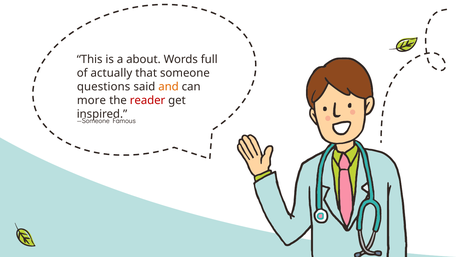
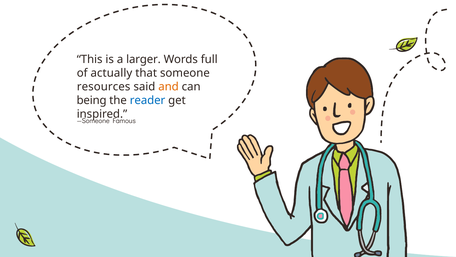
about: about -> larger (143, 59)
questions: questions -> resources (104, 87)
more: more -> being (92, 100)
reader colour: red -> blue (148, 100)
